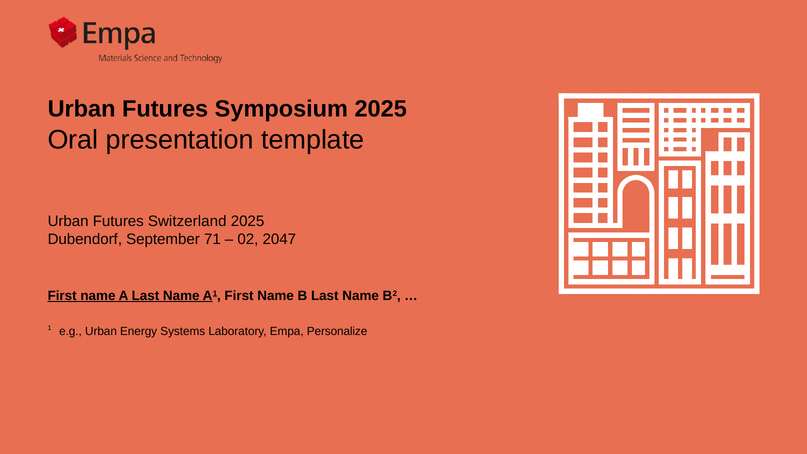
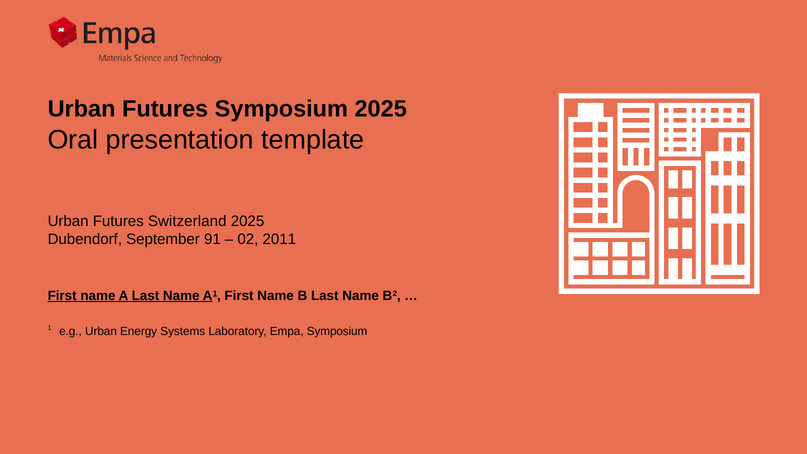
71: 71 -> 91 (212, 239)
2047: 2047 -> 2011 (279, 239)
Empa Personalize: Personalize -> Symposium (337, 331)
